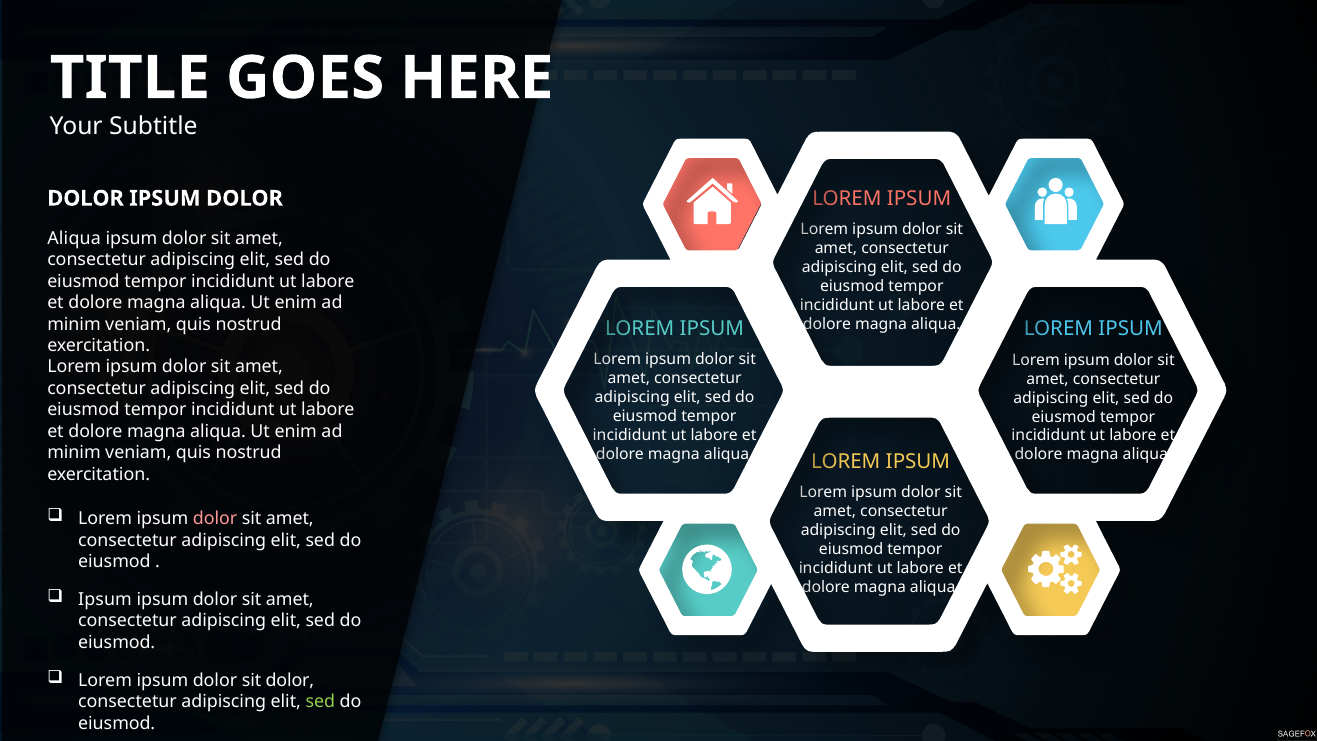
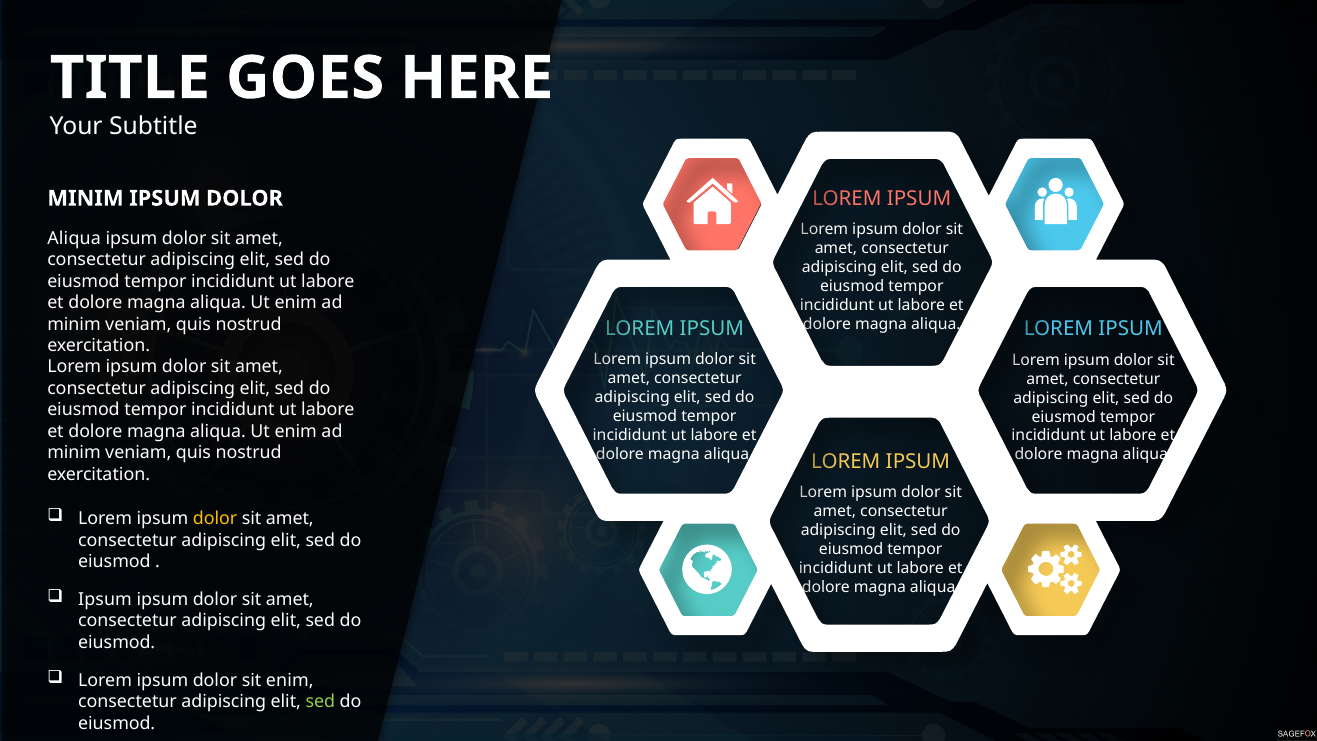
DOLOR: DOLOR -> MINIM (85, 198)
dolor colour: pink -> yellow (215, 519)
sit dolor: dolor -> enim (290, 680)
